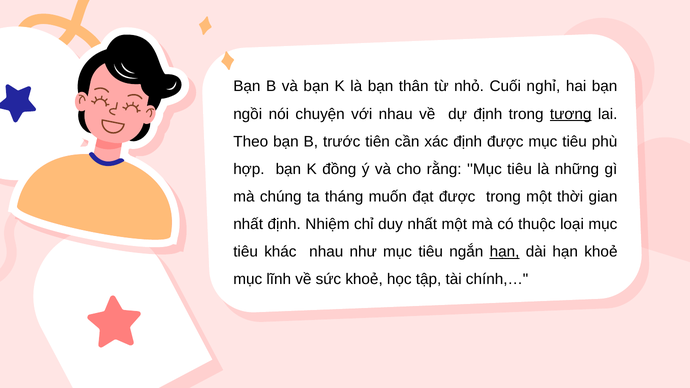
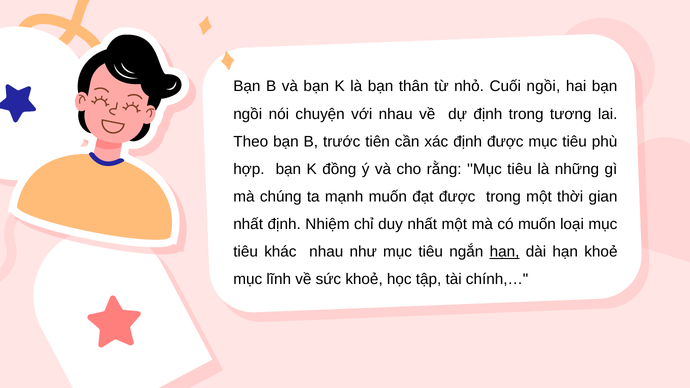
Cuối nghỉ: nghỉ -> ngồi (543, 86)
tương underline: present -> none (571, 114)
tháng: tháng -> mạnh (344, 197)
có thuộc: thuộc -> muốn (537, 224)
